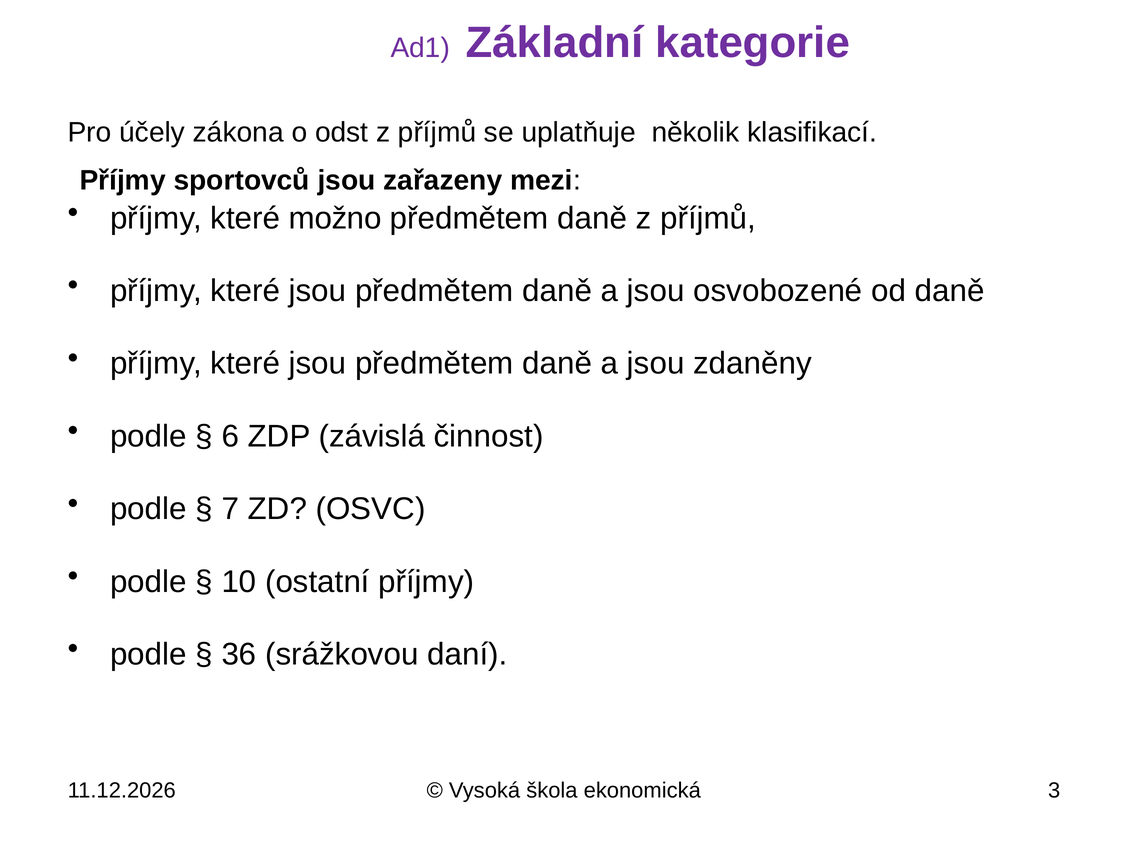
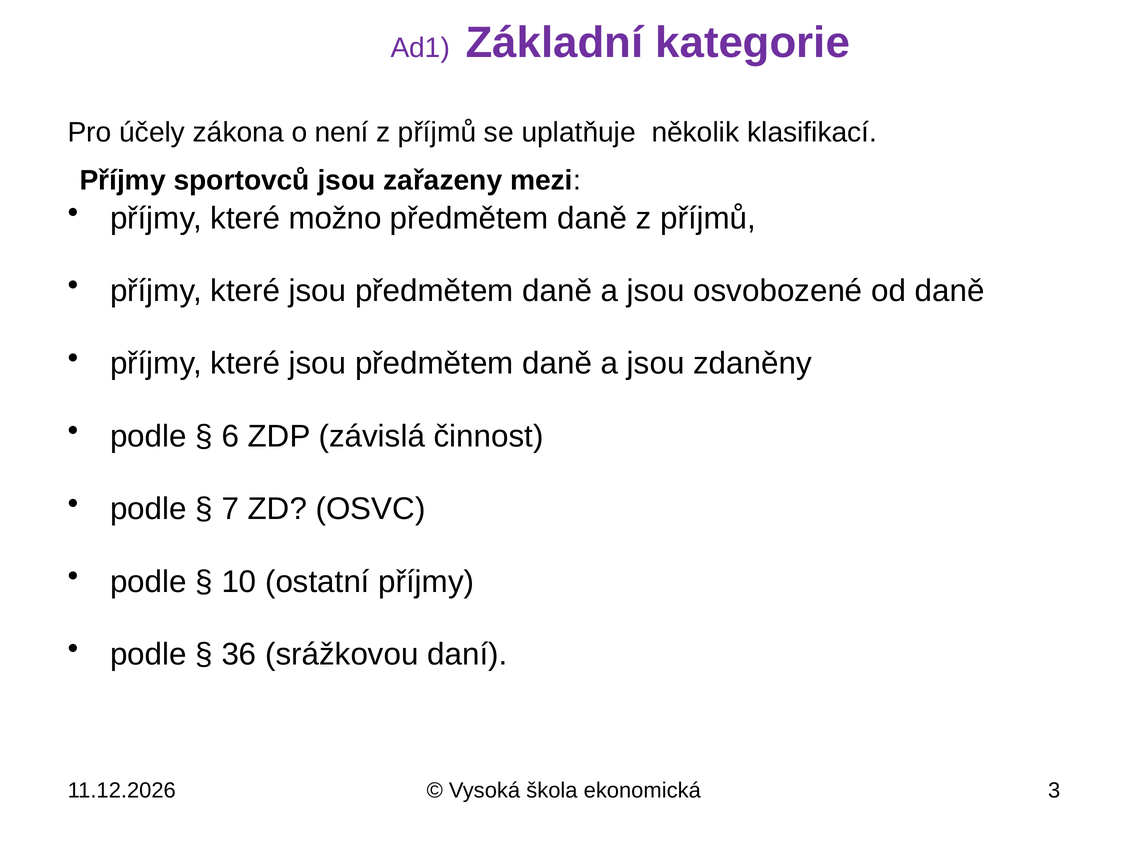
odst: odst -> není (342, 133)
